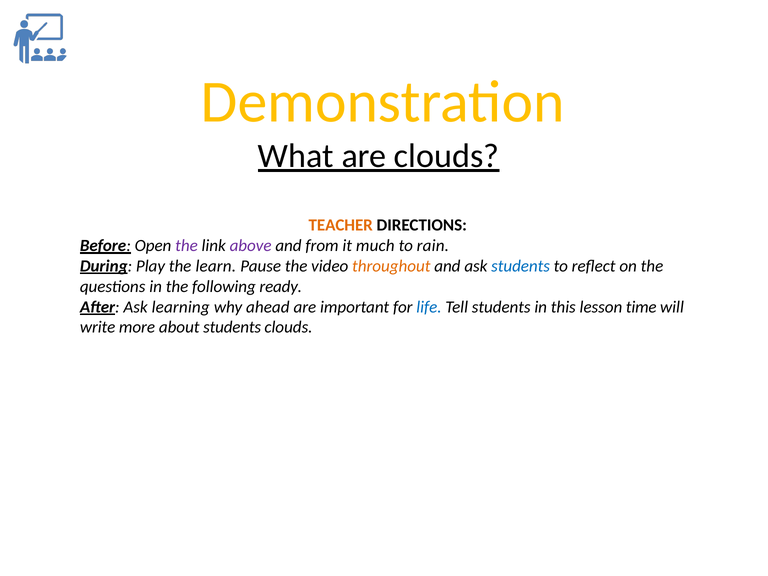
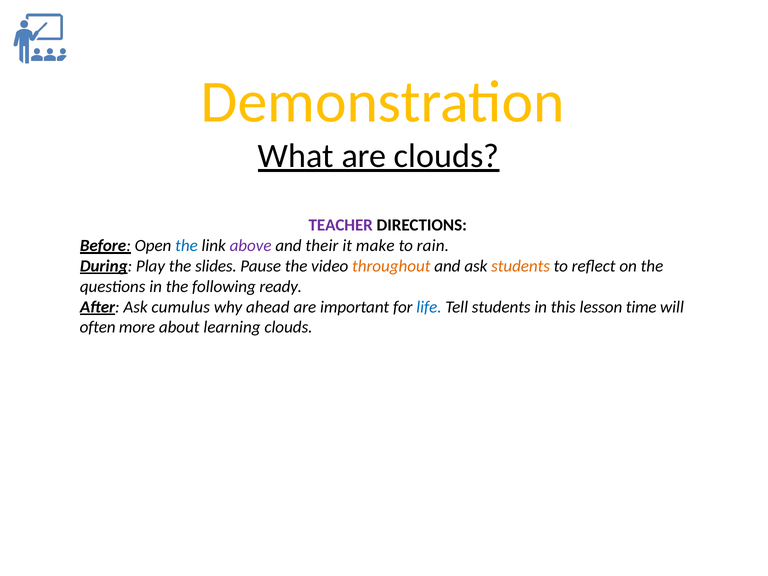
TEACHER colour: orange -> purple (341, 225)
the colour: purple -> blue (187, 245)
from: from -> their (322, 245)
much: much -> make (375, 245)
learn: learn -> slides (216, 266)
students colour: blue -> orange (521, 266)
learning: learning -> cumulus (181, 307)
write: write -> often (98, 327)
about students: students -> learning (232, 327)
